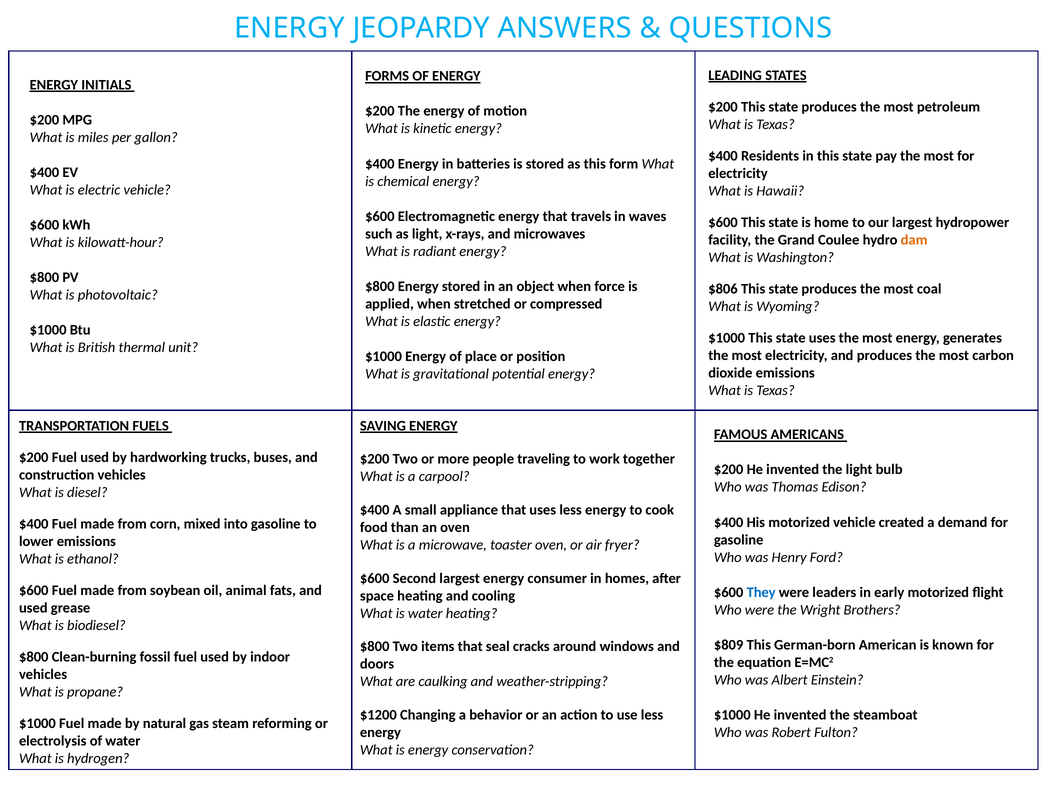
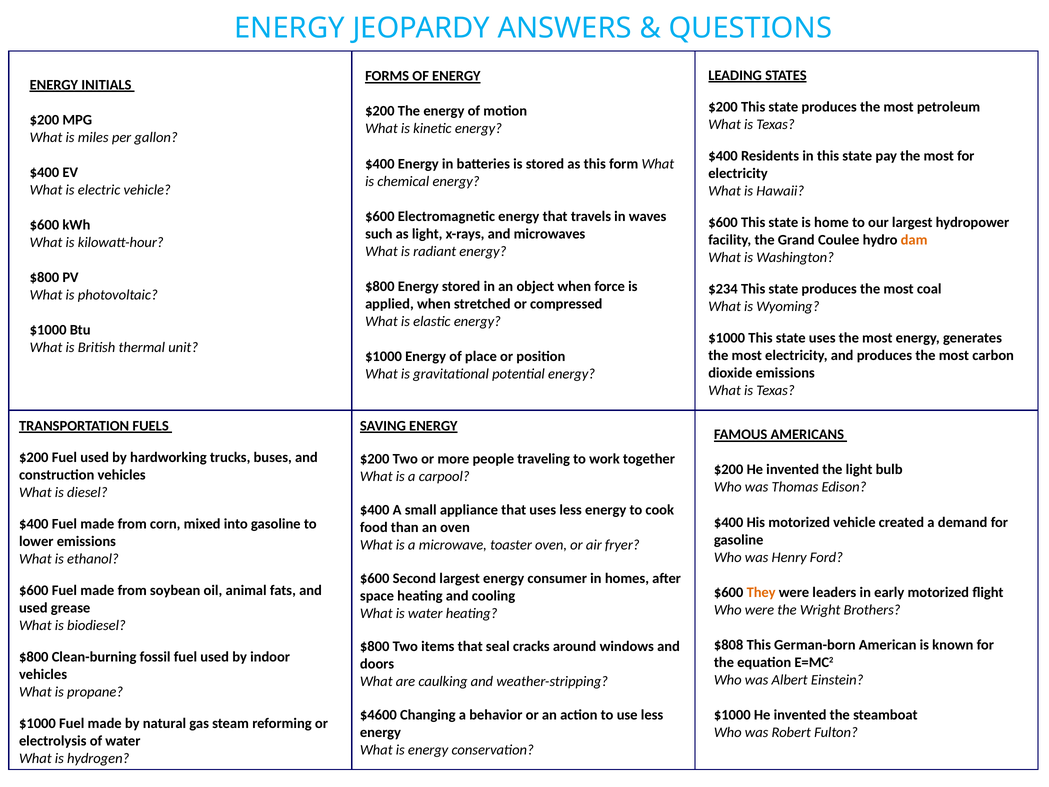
$806: $806 -> $234 (723, 289)
They colour: blue -> orange (761, 592)
$809: $809 -> $808 (729, 645)
$1200: $1200 -> $4600 (378, 715)
